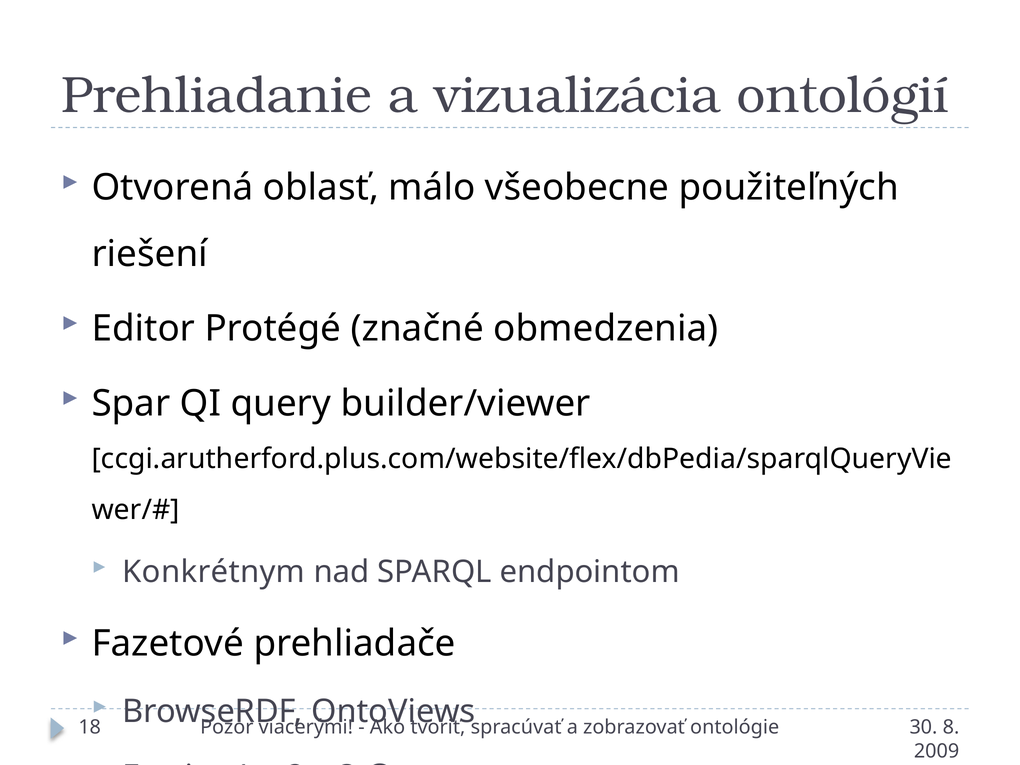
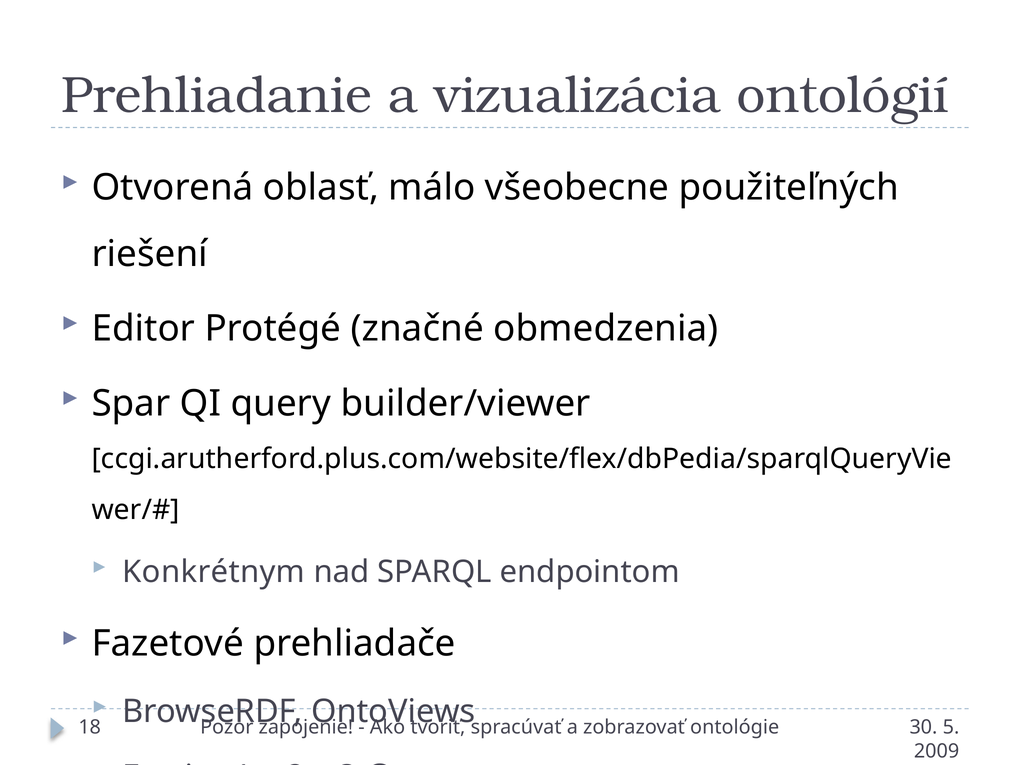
viacerými: viacerými -> zapojenie (306, 727)
8: 8 -> 5 (951, 727)
